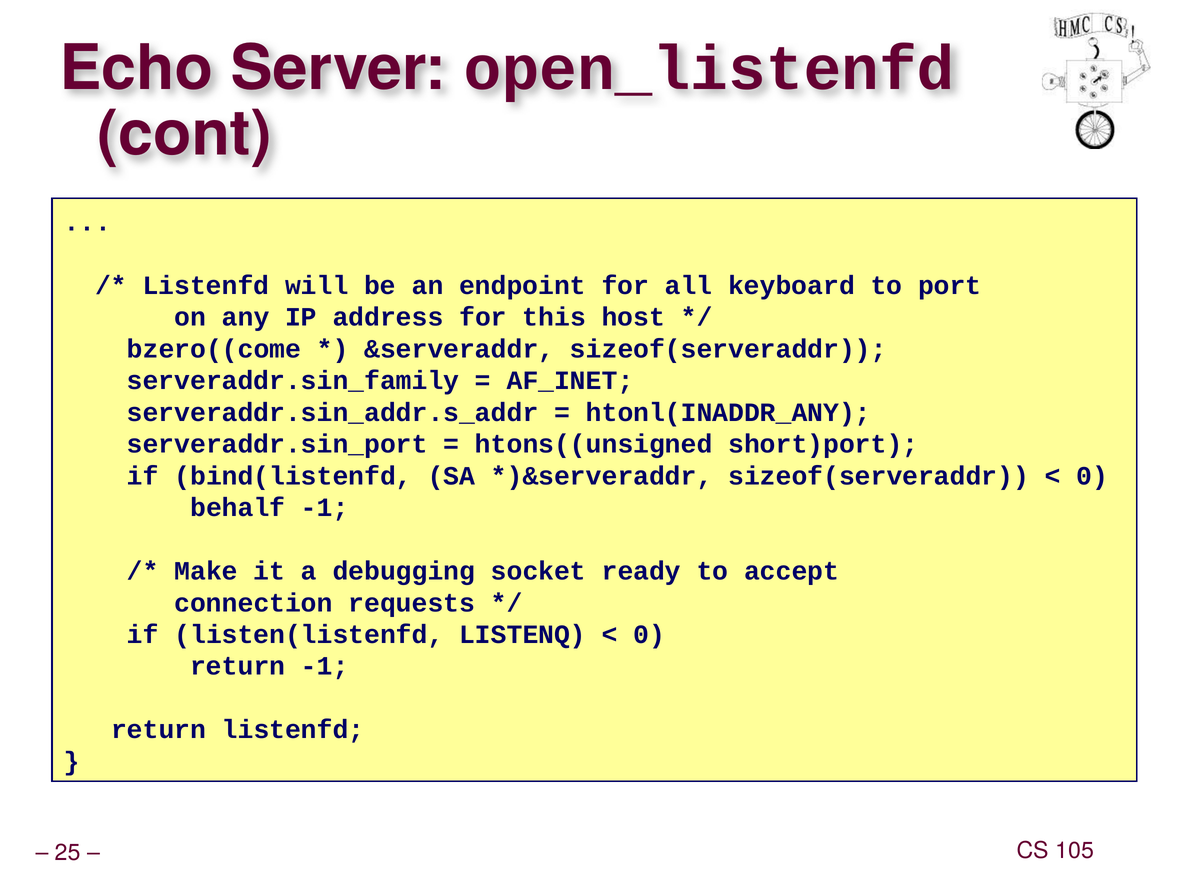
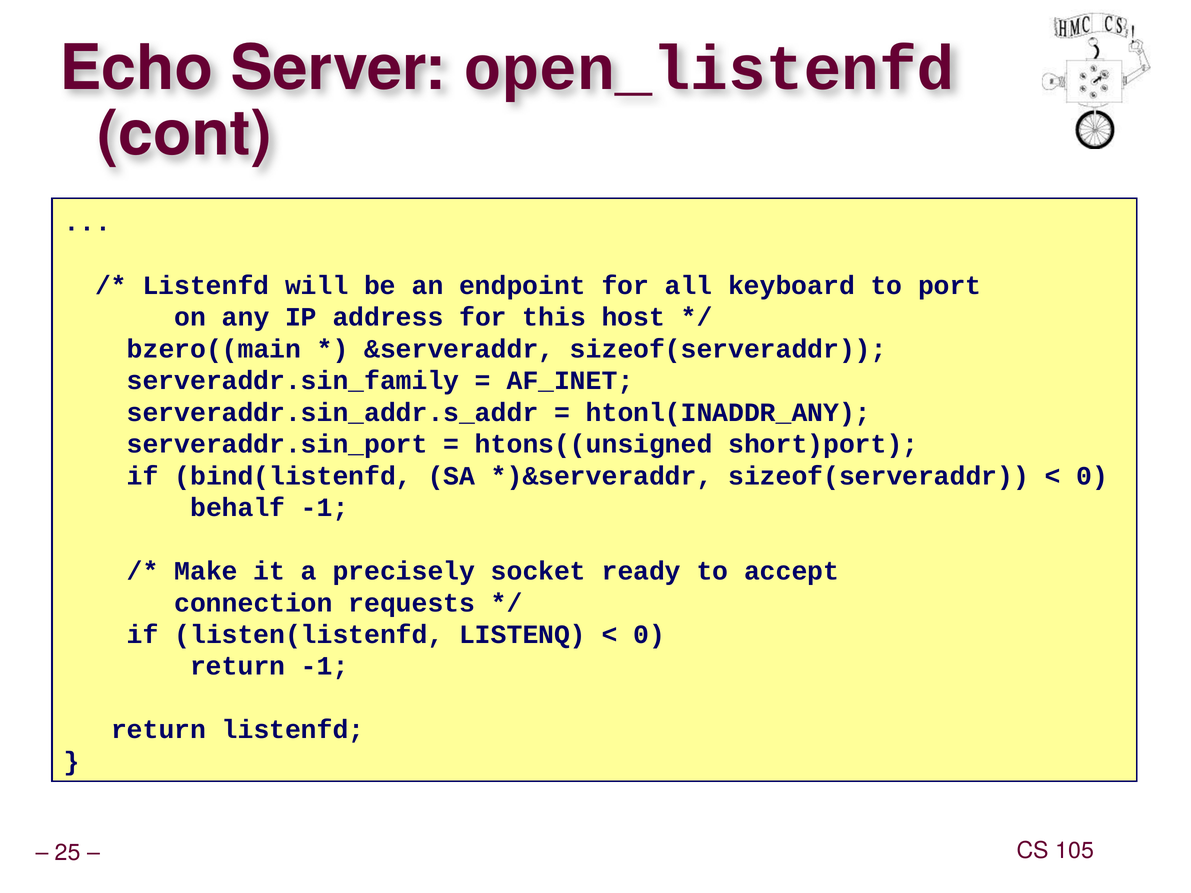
bzero((come: bzero((come -> bzero((main (214, 349)
debugging: debugging -> precisely (404, 571)
